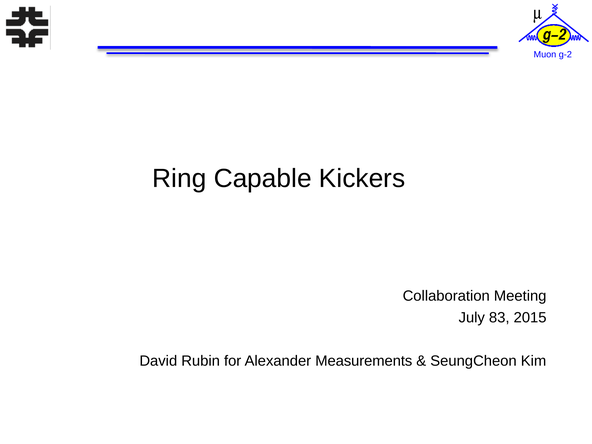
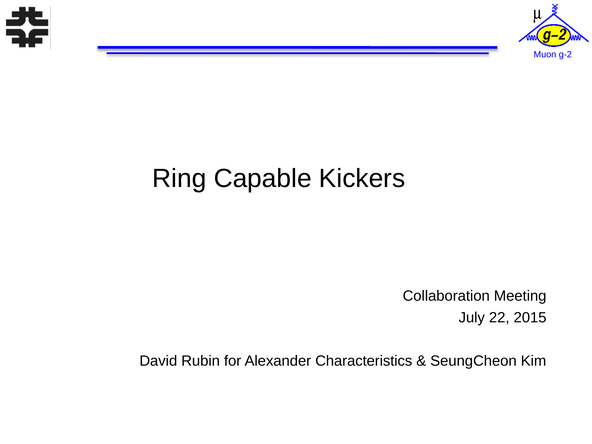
83: 83 -> 22 (499, 318)
Measurements: Measurements -> Characteristics (364, 361)
